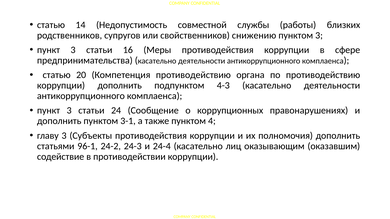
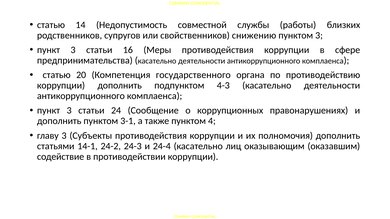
Компетенция противодействию: противодействию -> государственного (193, 75)
96-1: 96-1 -> 14-1 (88, 146)
